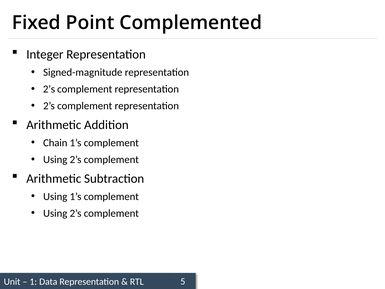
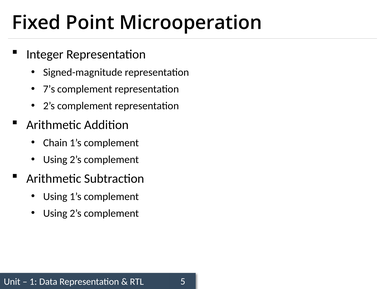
Complemented: Complemented -> Microoperation (191, 23)
2’s: 2’s -> 7’s (49, 89)
